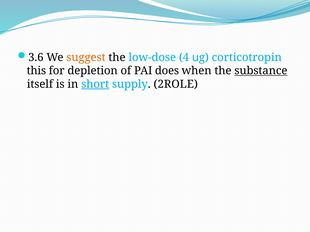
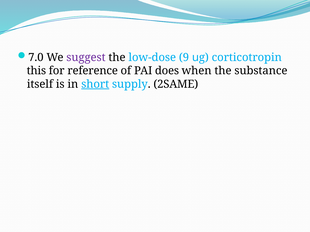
3.6: 3.6 -> 7.0 (36, 57)
suggest colour: orange -> purple (86, 57)
4: 4 -> 9 (184, 57)
depletion: depletion -> reference (93, 71)
substance underline: present -> none (261, 71)
2ROLE: 2ROLE -> 2SAME (176, 84)
